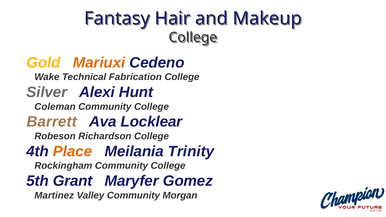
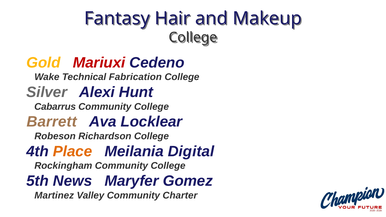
Mariuxi colour: orange -> red (99, 63)
Coleman: Coleman -> Cabarrus (55, 107)
Trinity: Trinity -> Digital (191, 151)
Grant: Grant -> News (73, 181)
Morgan: Morgan -> Charter (180, 195)
